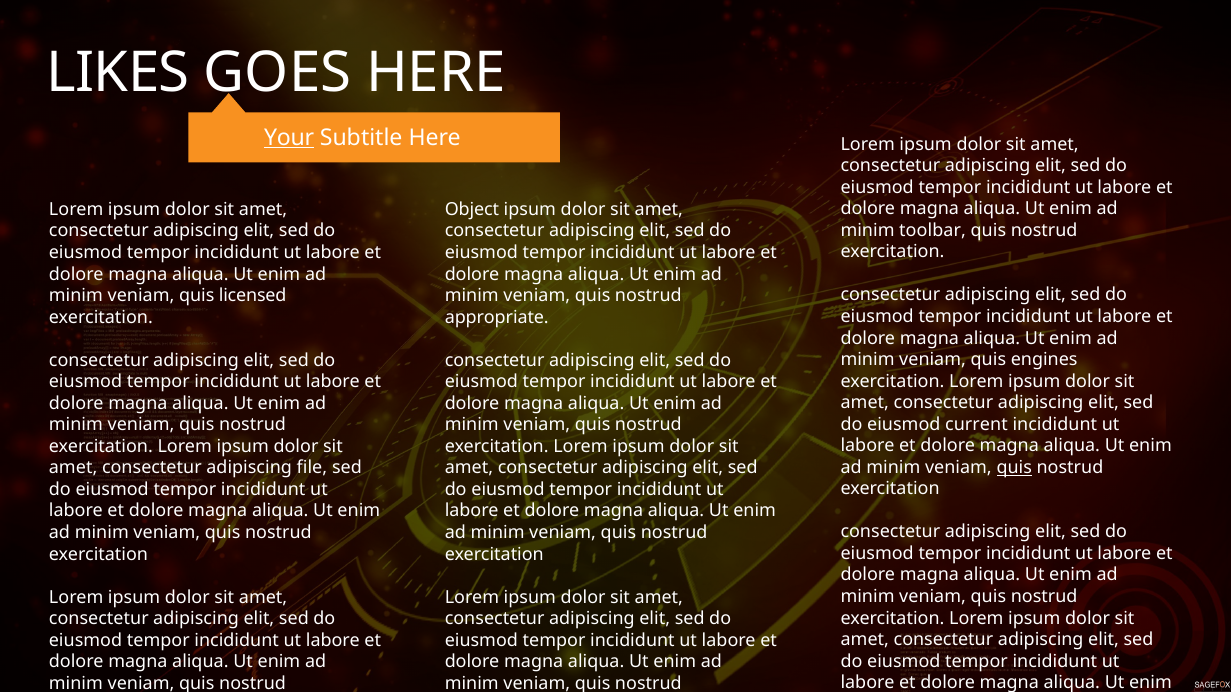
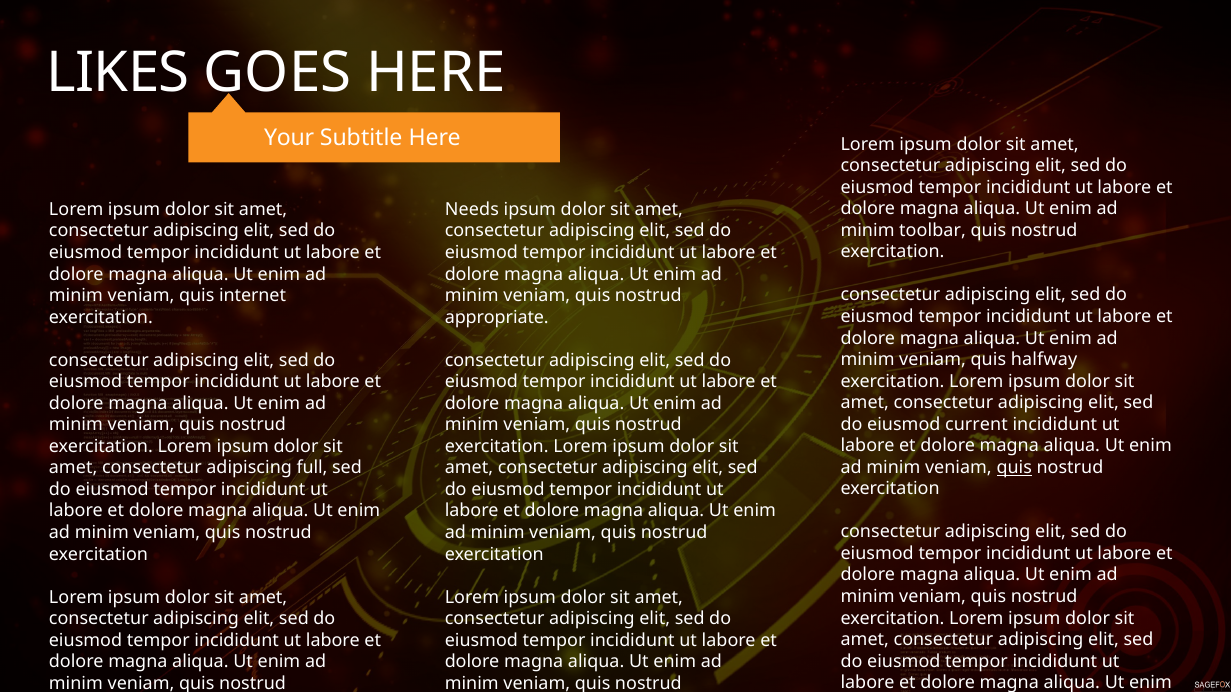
Your underline: present -> none (289, 138)
Object: Object -> Needs (472, 210)
licensed: licensed -> internet (253, 296)
engines: engines -> halfway (1044, 360)
file: file -> full (312, 468)
